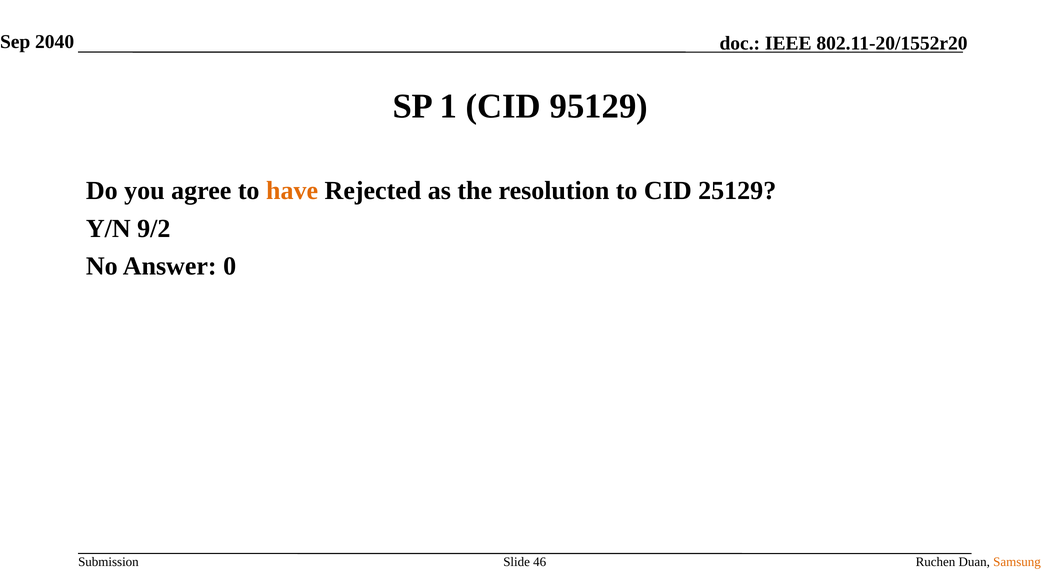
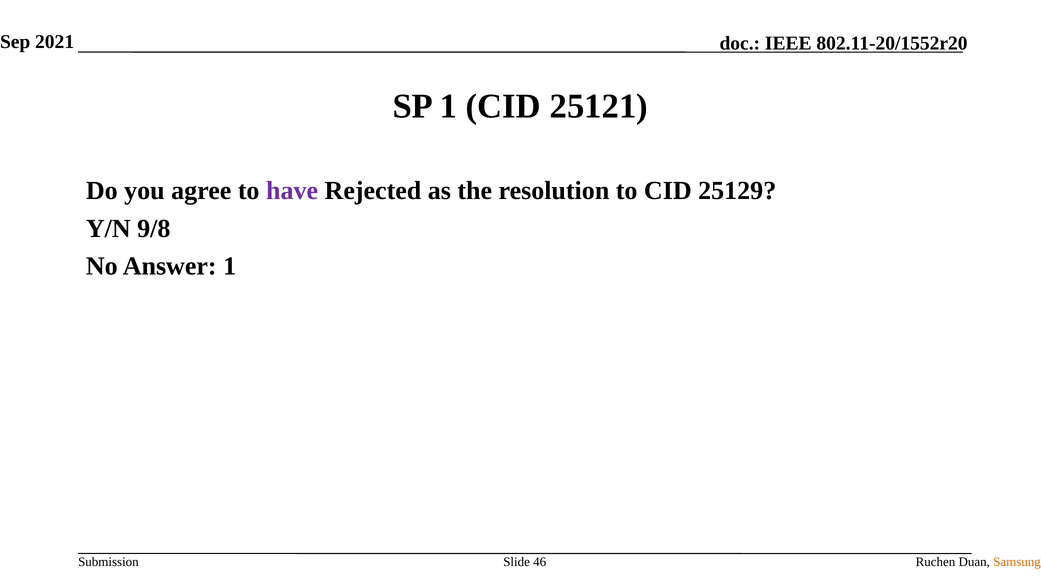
2040: 2040 -> 2021 (55, 42)
95129: 95129 -> 25121 (599, 106)
have colour: orange -> purple (292, 191)
9/2: 9/2 -> 9/8 (154, 228)
Answer 0: 0 -> 1 (230, 266)
